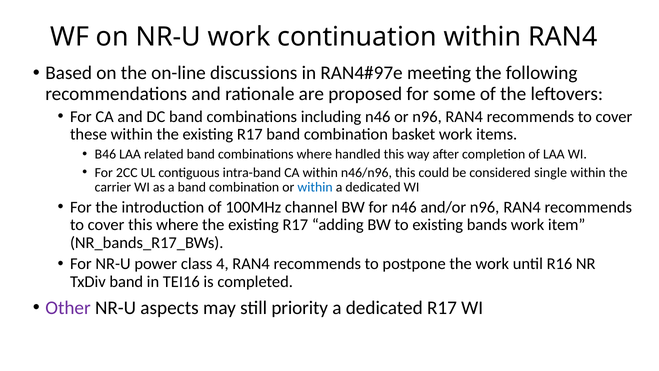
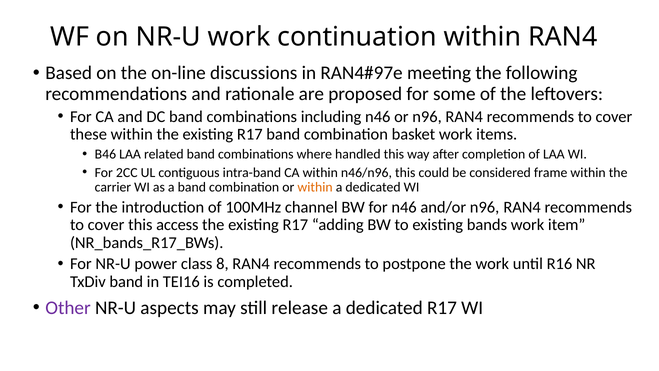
single: single -> frame (551, 172)
within colour: blue -> orange (315, 187)
this where: where -> access (177, 225)
4: 4 -> 8 (222, 264)
priority: priority -> release (300, 308)
